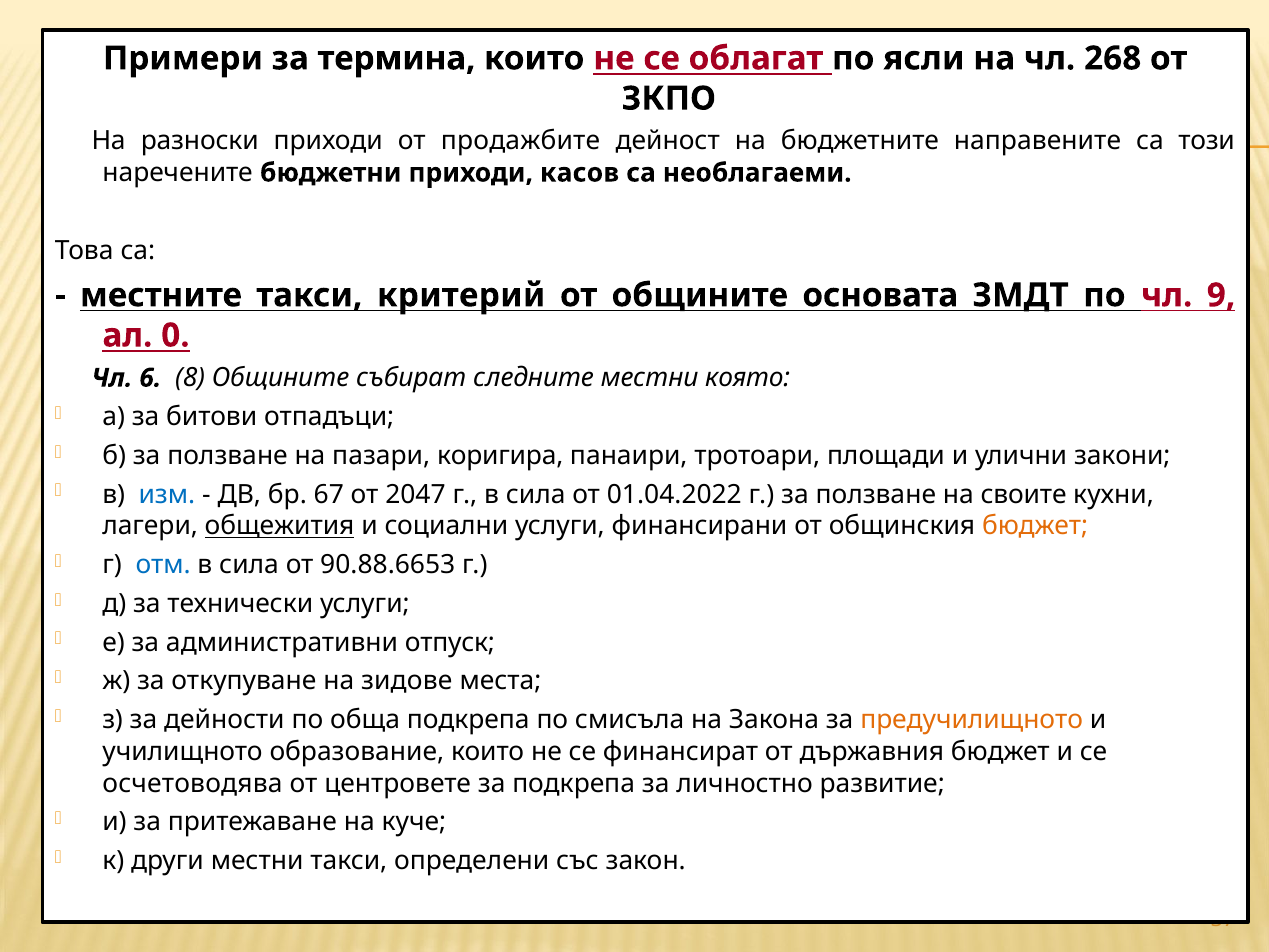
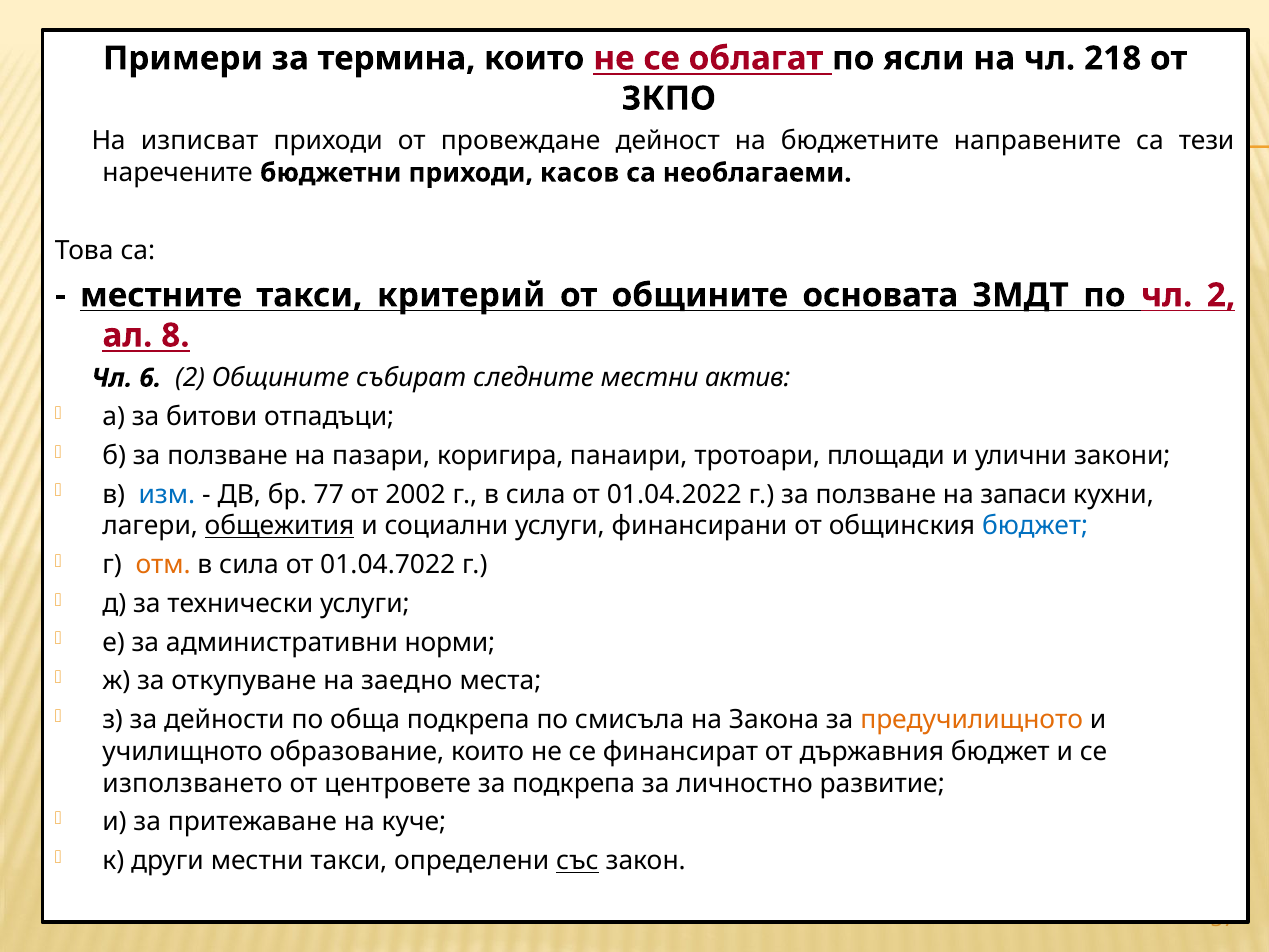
268: 268 -> 218 (1113, 58)
разноски: разноски -> изписват (200, 141)
продажбите: продажбите -> провеждане (521, 141)
този: този -> тези (1207, 141)
чл 9: 9 -> 2 (1221, 295)
0: 0 -> 8 (175, 335)
6 8: 8 -> 2 (190, 378)
която: която -> актив (748, 378)
67: 67 -> 77 (329, 494)
2047: 2047 -> 2002 (415, 494)
своите: своите -> запаси (1024, 494)
бюджет colour: orange -> blue (1035, 526)
отм colour: blue -> orange (163, 565)
90.88.6653: 90.88.6653 -> 01.04.7022 (388, 565)
отпуск: отпуск -> норми (450, 642)
зидове: зидове -> заедно (407, 681)
осчетоводява: осчетоводява -> използването (192, 783)
със underline: none -> present (577, 861)
